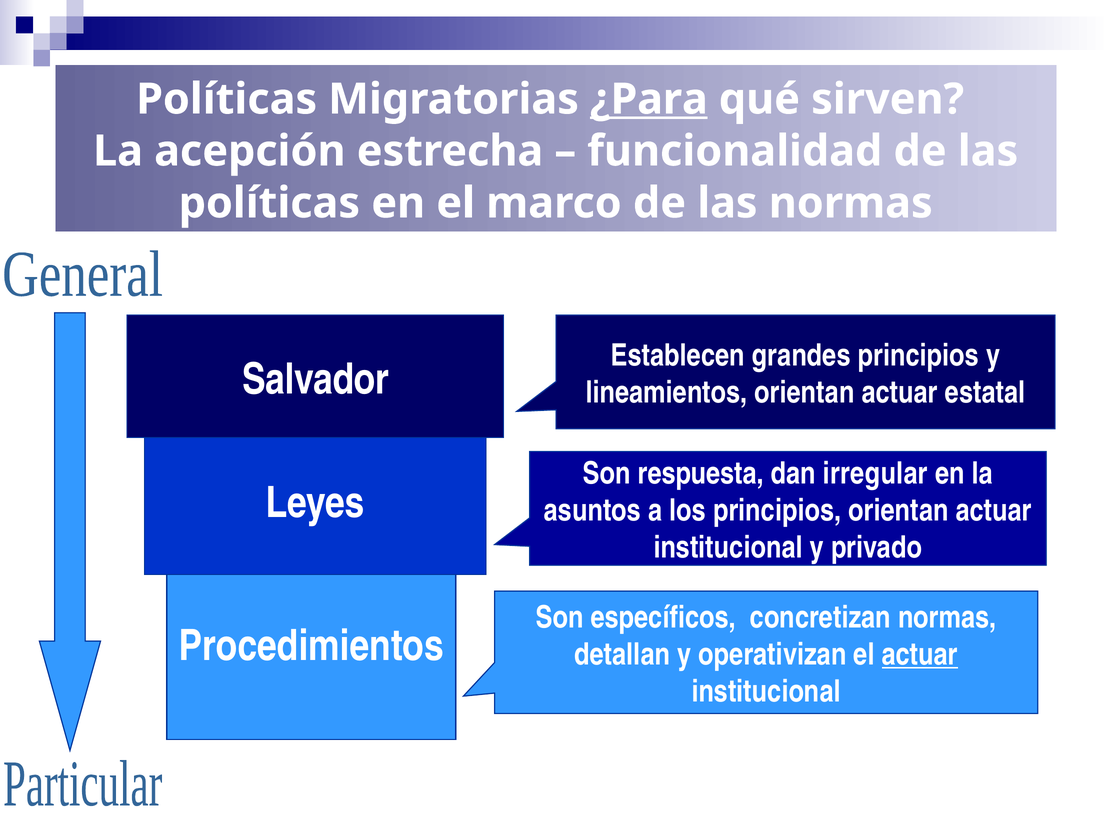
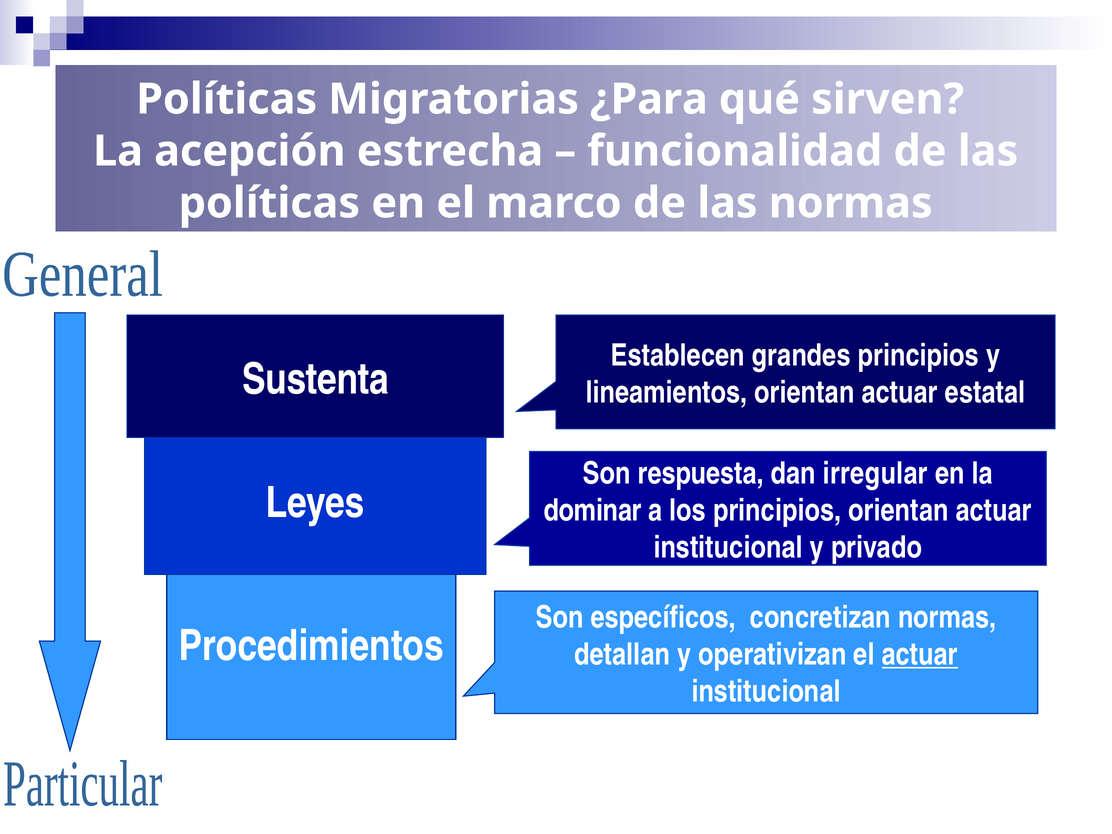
¿Para underline: present -> none (649, 99)
Salvador: Salvador -> Sustenta (316, 379)
asuntos: asuntos -> dominar (593, 511)
